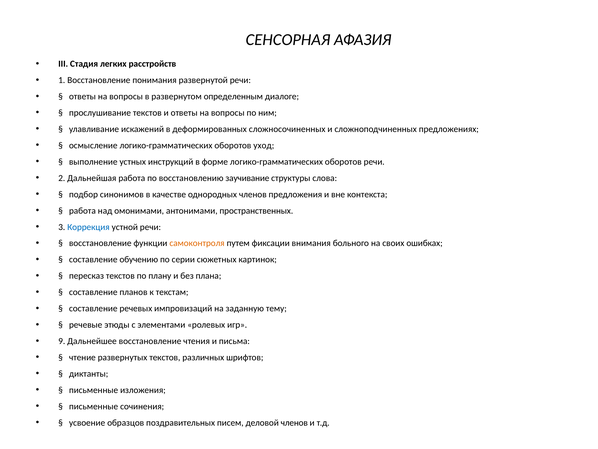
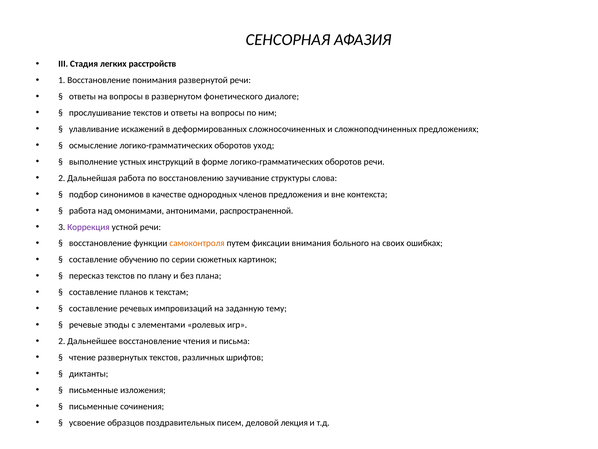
определенным: определенным -> фонетического (233, 96)
пространственных: пространственных -> распространенной (256, 210)
Коррекция colour: blue -> purple (88, 227)
9: 9 -> 2 (62, 341)
деловой членов: членов -> лекция (294, 422)
